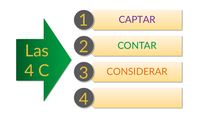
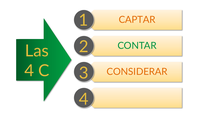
CAPTAR colour: purple -> orange (137, 20)
